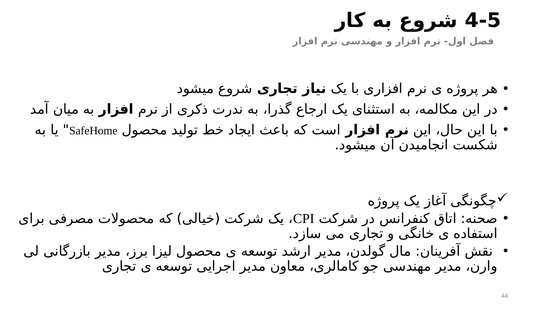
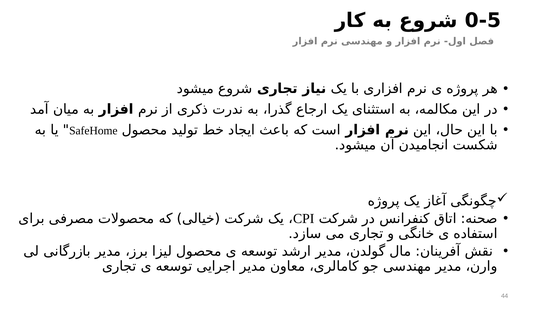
4-5: 4-5 -> 0-5 (483, 20)
